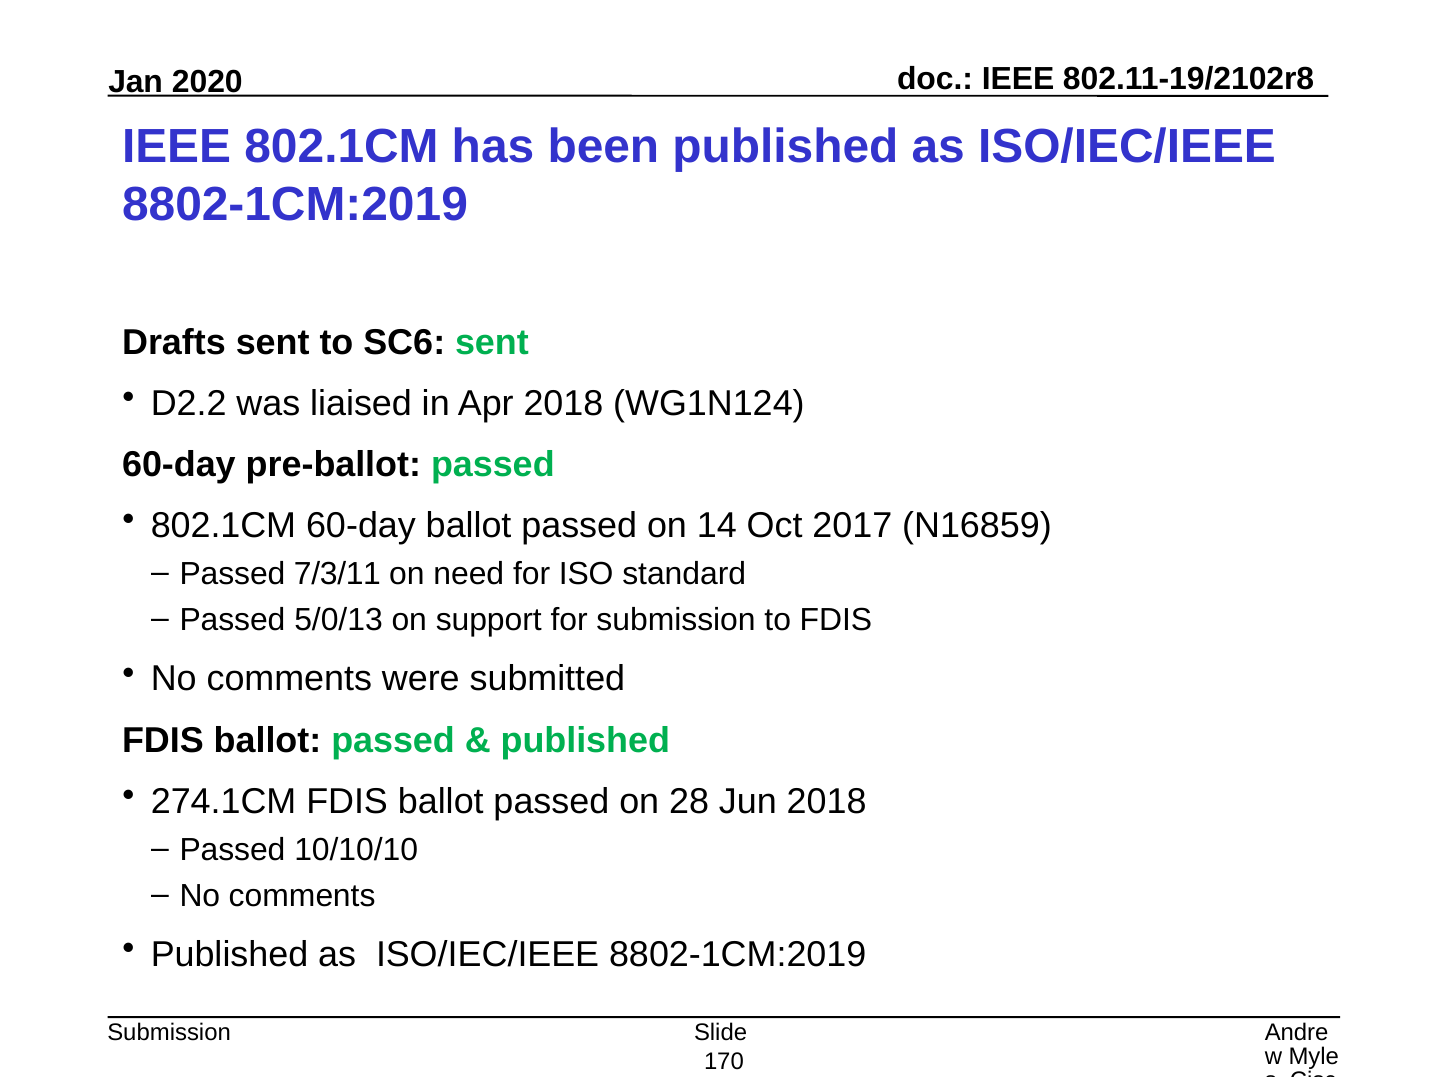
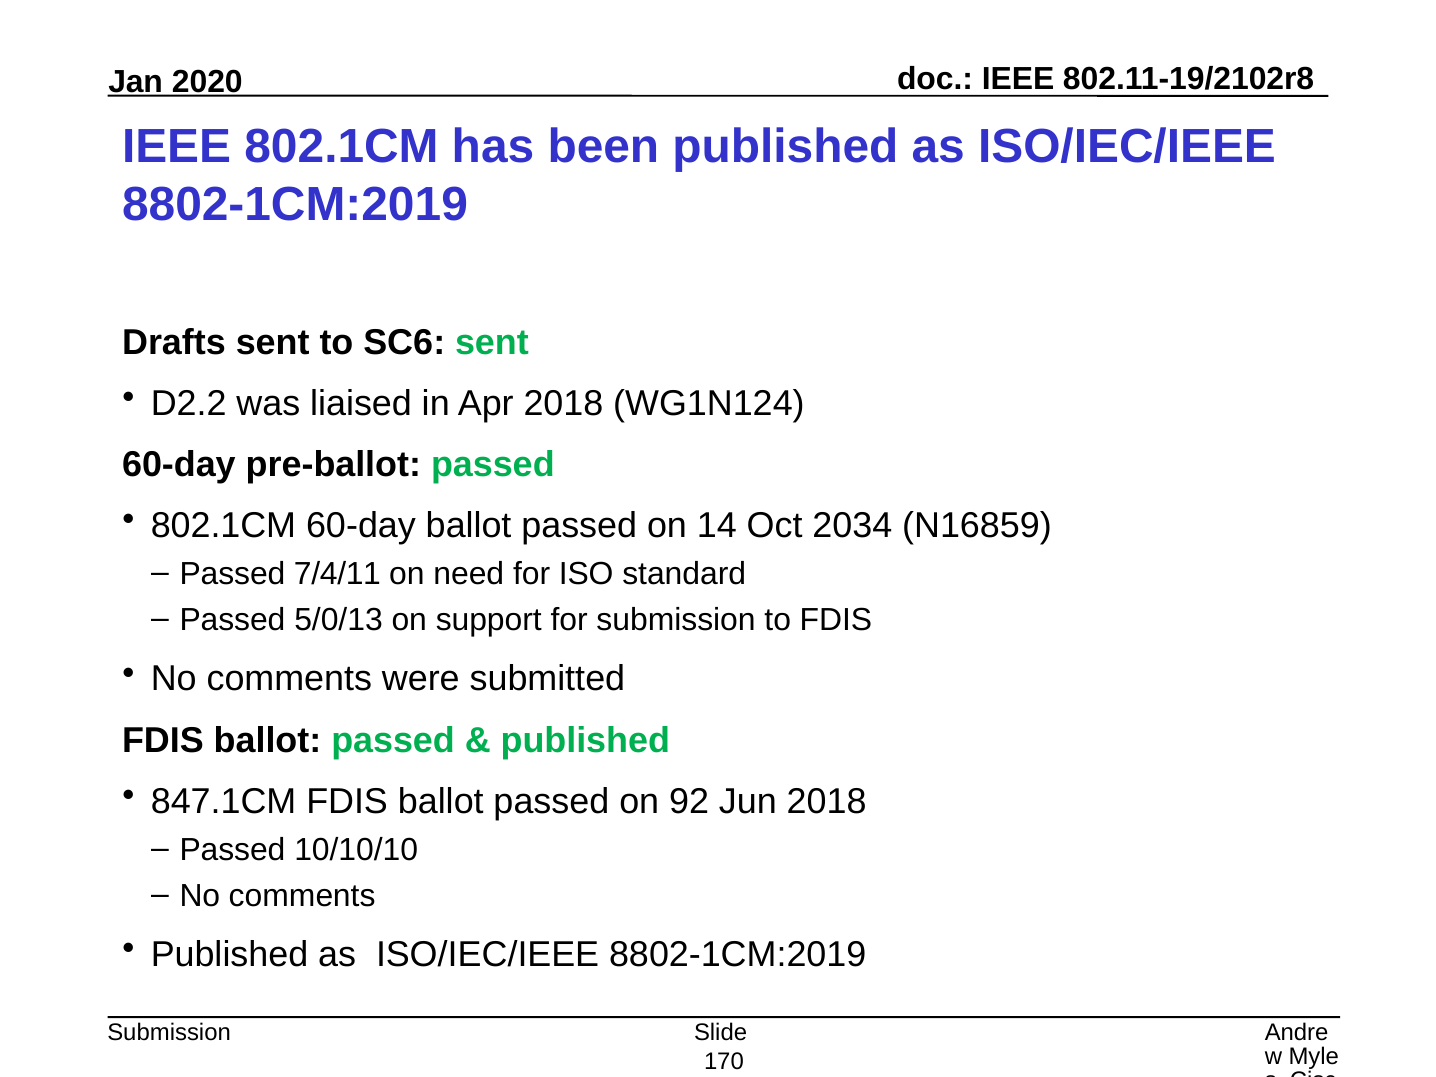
2017: 2017 -> 2034 (852, 526)
7/3/11: 7/3/11 -> 7/4/11 (337, 574)
274.1CM: 274.1CM -> 847.1CM (224, 801)
28: 28 -> 92 (689, 801)
